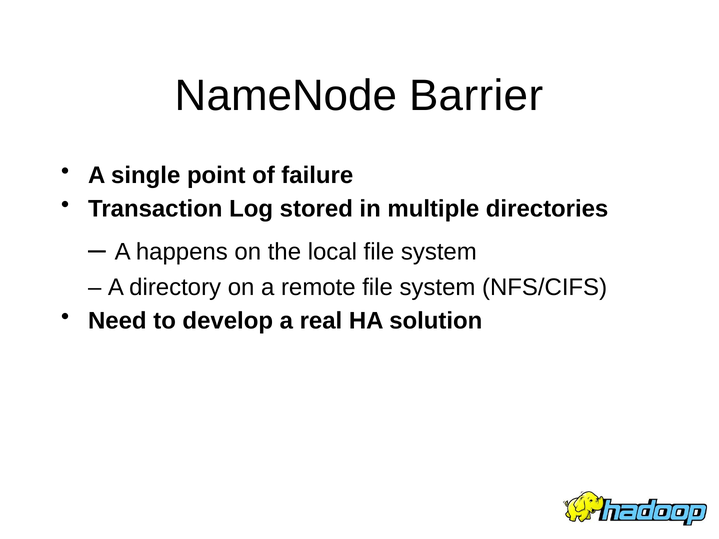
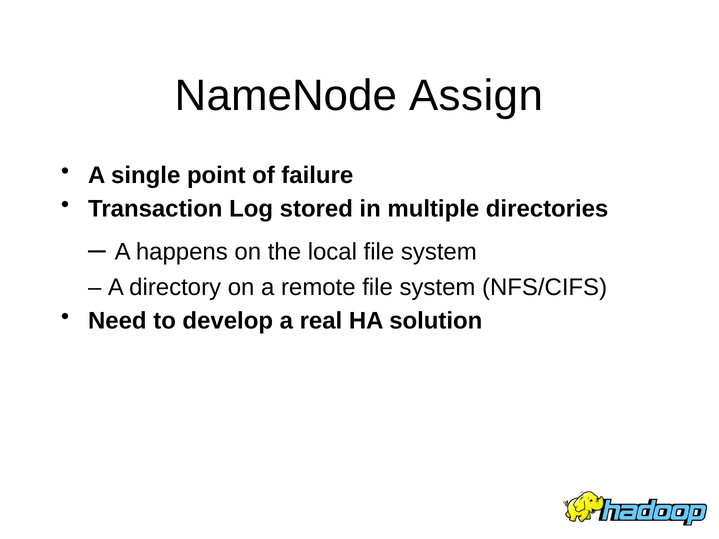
Barrier: Barrier -> Assign (476, 96)
